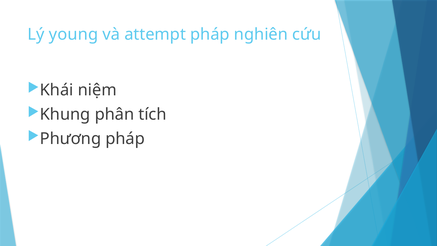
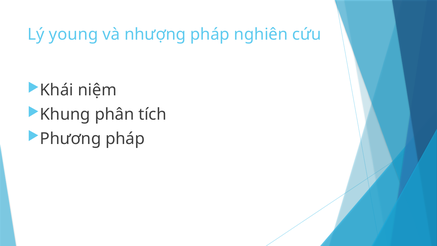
attempt: attempt -> nhượng (155, 34)
